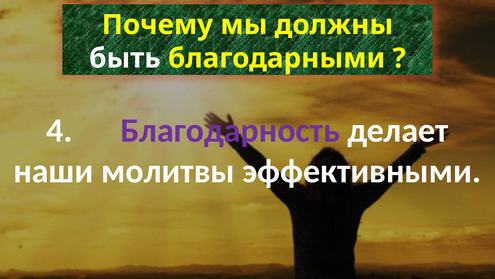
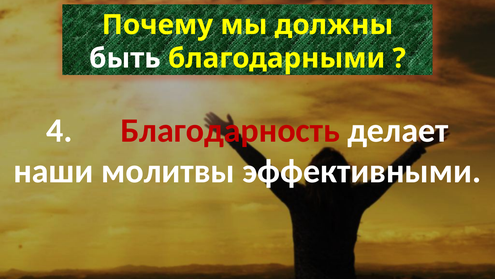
Благодарность colour: purple -> red (230, 130)
